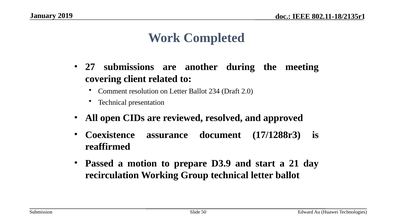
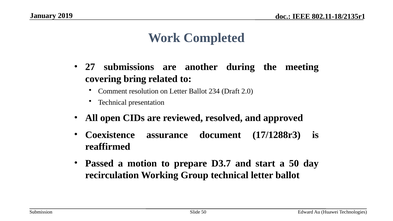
client: client -> bring (135, 79)
D3.9: D3.9 -> D3.7 (221, 163)
a 21: 21 -> 50 (294, 163)
